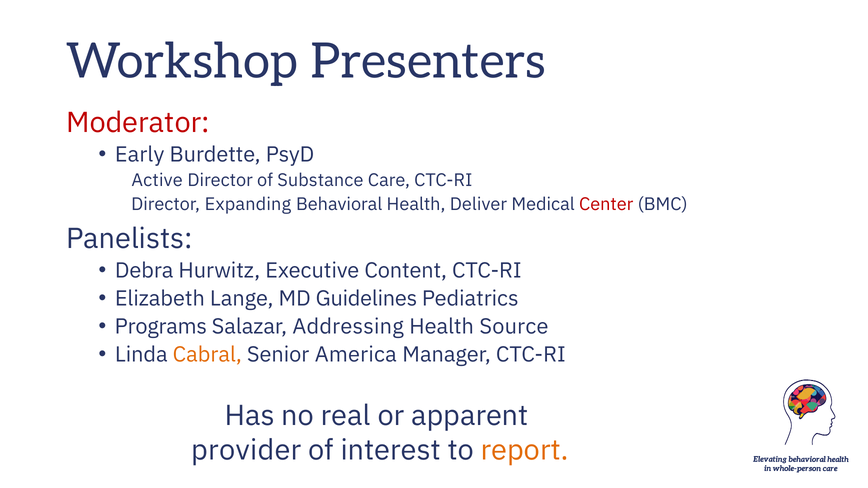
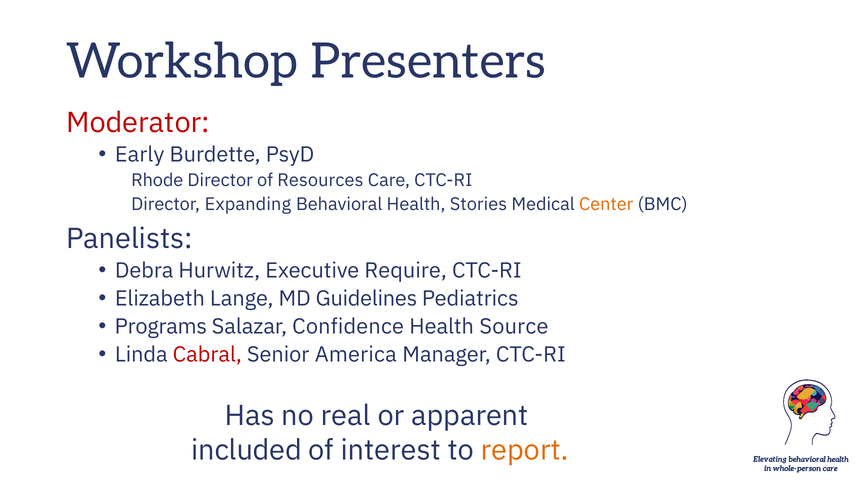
Active: Active -> Rhode (157, 181)
Substance: Substance -> Resources (320, 181)
Deliver: Deliver -> Stories (478, 205)
Center colour: red -> orange (606, 205)
Content: Content -> Require (406, 271)
Addressing: Addressing -> Confidence (348, 327)
Cabral colour: orange -> red (207, 355)
provider: provider -> included (247, 451)
